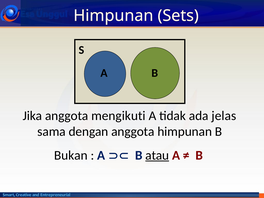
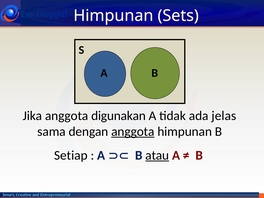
mengikuti: mengikuti -> digunakan (119, 116)
anggota underline: none -> present (133, 132)
Bukan: Bukan -> Setiap (71, 155)
